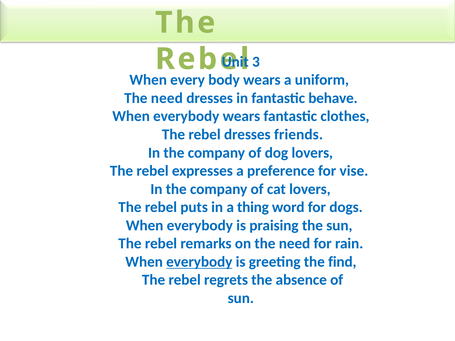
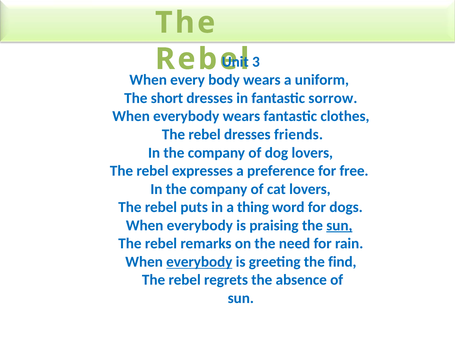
need: need -> short (167, 98)
behave: behave -> sorrow (333, 98)
vise: vise -> free (354, 171)
sun underline: none -> present (339, 226)
